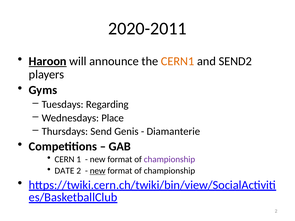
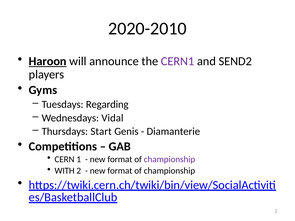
2020-2011: 2020-2011 -> 2020-2010 (147, 29)
CERN1 colour: orange -> purple (178, 61)
Place: Place -> Vidal (112, 118)
Send: Send -> Start (101, 132)
DATE: DATE -> WITH (65, 171)
new underline: present -> none (98, 171)
